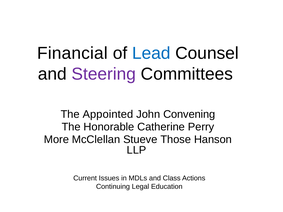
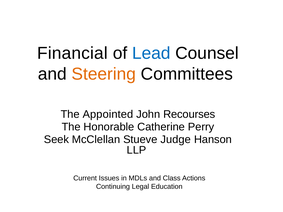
Steering colour: purple -> orange (104, 74)
Convening: Convening -> Recourses (189, 114)
More: More -> Seek (56, 140)
Those: Those -> Judge (176, 140)
